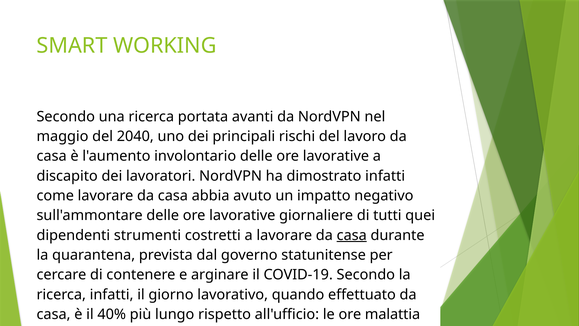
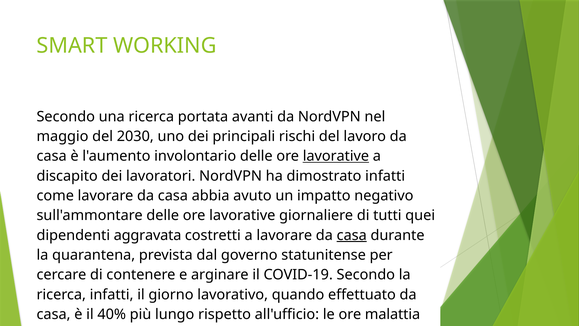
2040: 2040 -> 2030 (135, 136)
lavorative underline: none -> present (336, 156)
strumenti: strumenti -> aggravata (148, 235)
